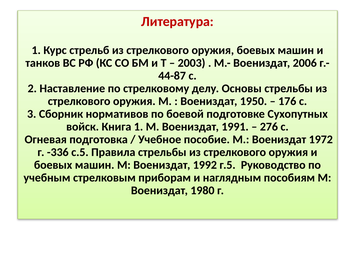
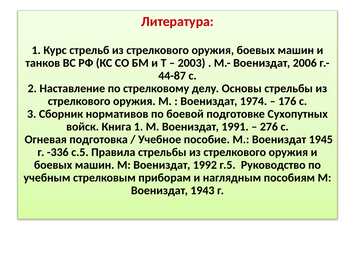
1950: 1950 -> 1974 (254, 101)
1972: 1972 -> 1945 (321, 140)
1980: 1980 -> 1943 (202, 191)
